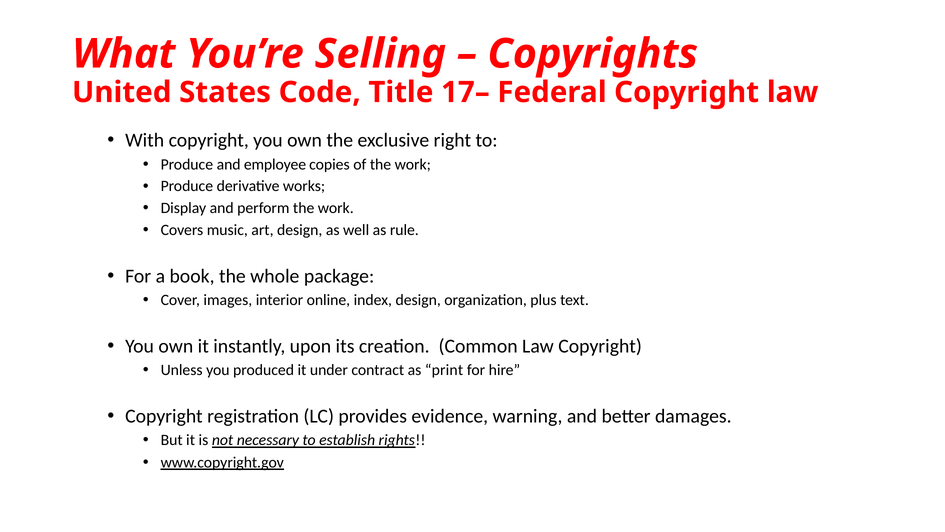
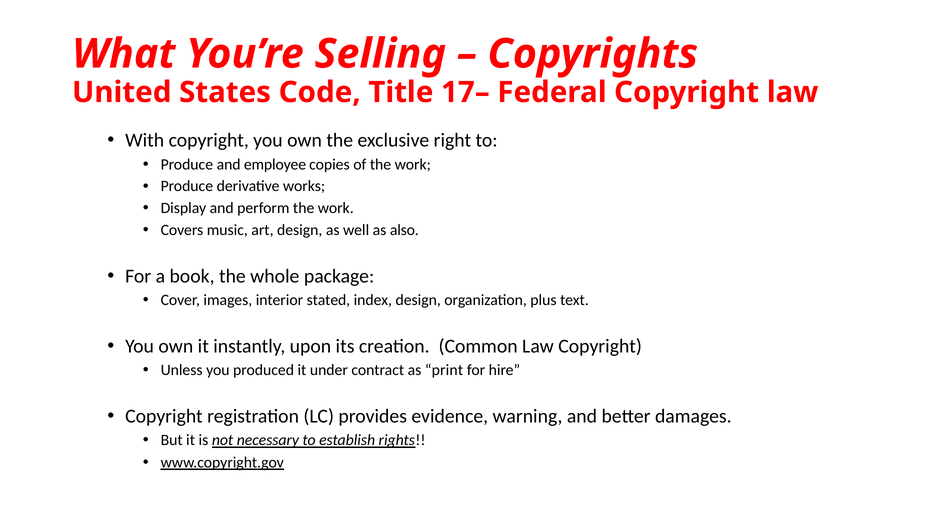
rule: rule -> also (404, 230)
online: online -> stated (328, 300)
